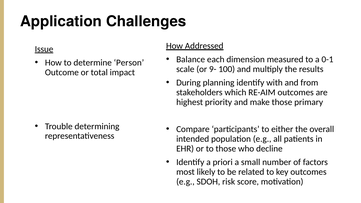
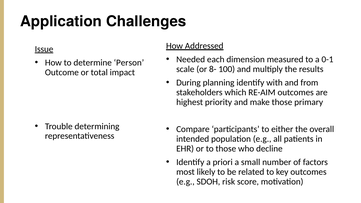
Balance: Balance -> Needed (191, 59)
9-: 9- -> 8- (213, 69)
